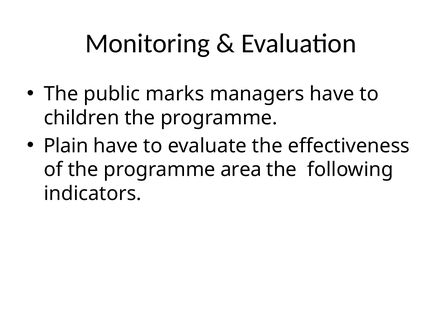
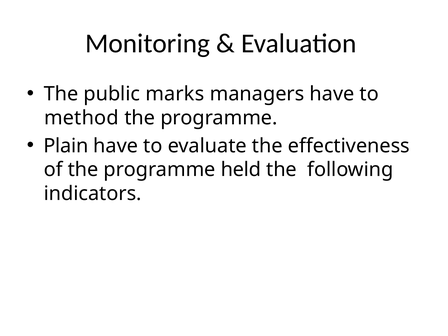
children: children -> method (81, 118)
area: area -> held (241, 170)
